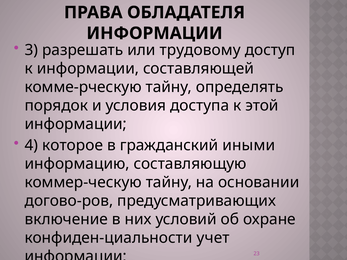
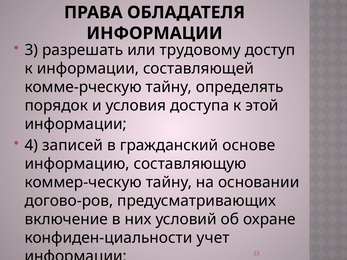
которое: которое -> записей (73, 145)
иными: иными -> основе (249, 145)
